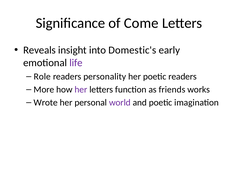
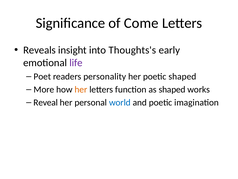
Domestic's: Domestic's -> Thoughts's (132, 50)
Role: Role -> Poet (42, 76)
poetic readers: readers -> shaped (182, 76)
her colour: purple -> orange (81, 89)
as friends: friends -> shaped (172, 89)
Wrote: Wrote -> Reveal (46, 102)
world colour: purple -> blue (120, 102)
